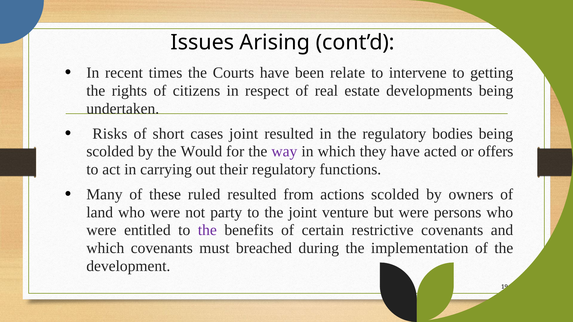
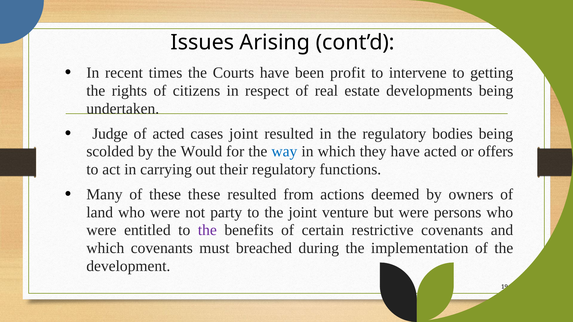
relate: relate -> profit (348, 73)
Risks: Risks -> Judge (110, 134)
of short: short -> acted (169, 134)
way colour: purple -> blue (284, 152)
these ruled: ruled -> these (204, 195)
actions scolded: scolded -> deemed (395, 195)
